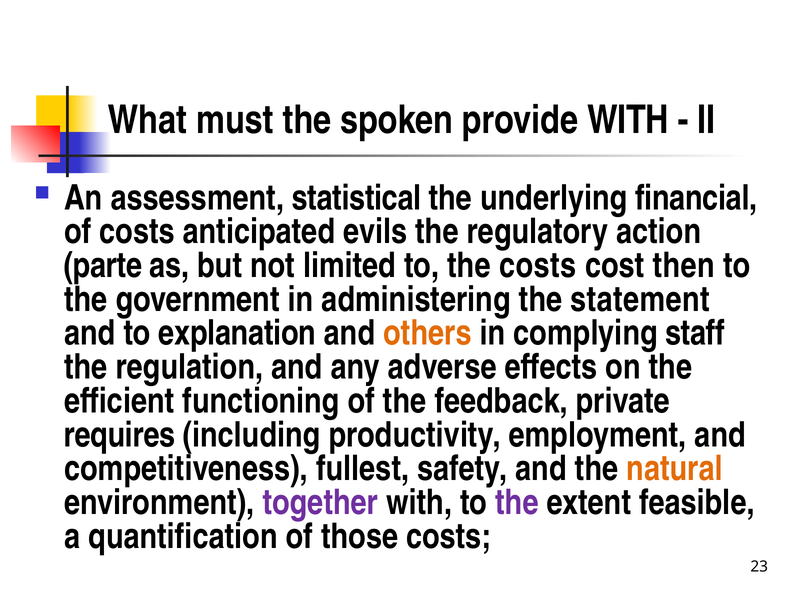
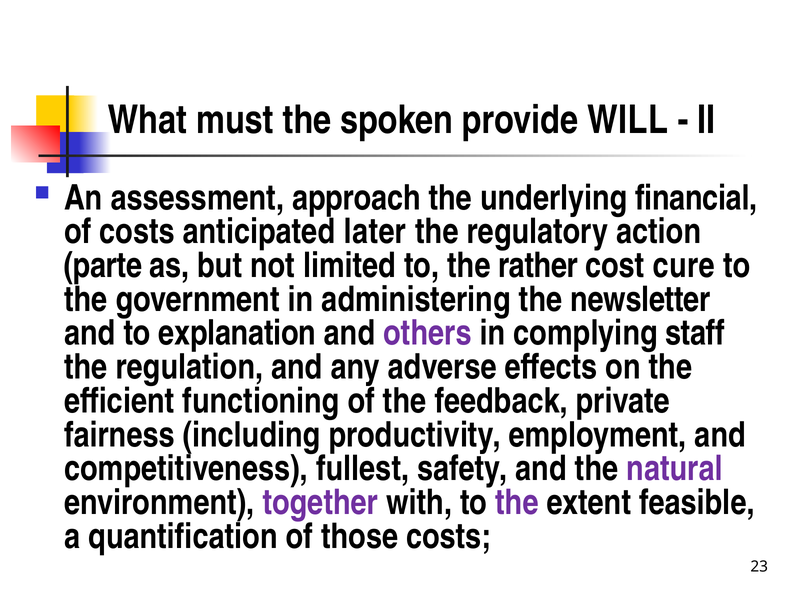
provide WITH: WITH -> WILL (628, 120)
statistical: statistical -> approach (356, 198)
evils: evils -> later (375, 232)
the costs: costs -> rather (538, 266)
then: then -> cure (684, 266)
statement: statement -> newsletter (640, 299)
others colour: orange -> purple (427, 333)
requires: requires -> fairness (119, 435)
natural colour: orange -> purple (675, 469)
